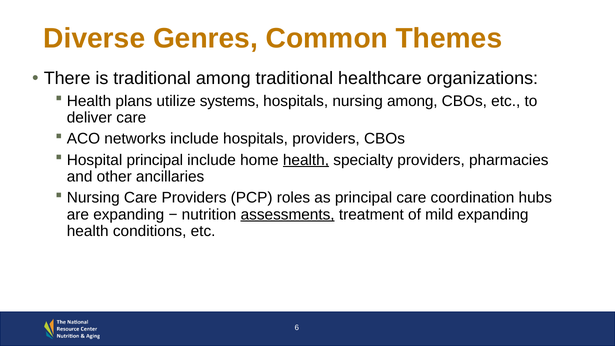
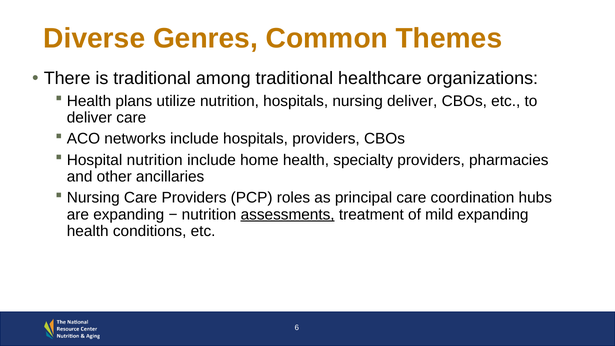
utilize systems: systems -> nutrition (230, 101)
nursing among: among -> deliver (412, 101)
Hospital principal: principal -> nutrition (155, 160)
health underline: present -> none (306, 160)
